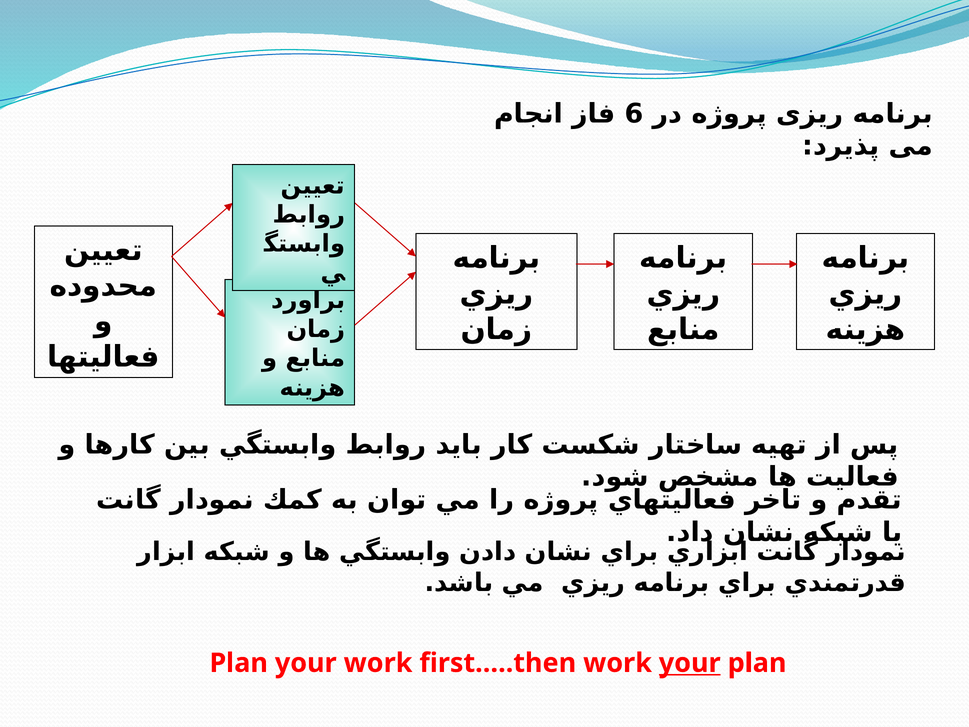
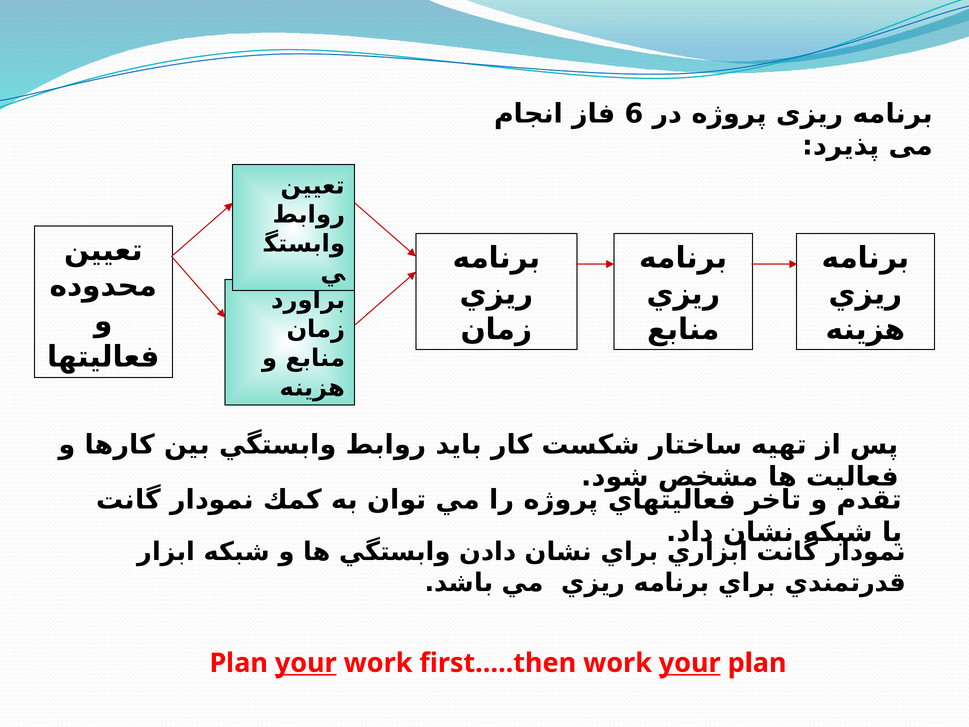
your underline: none -> present (306, 663)
